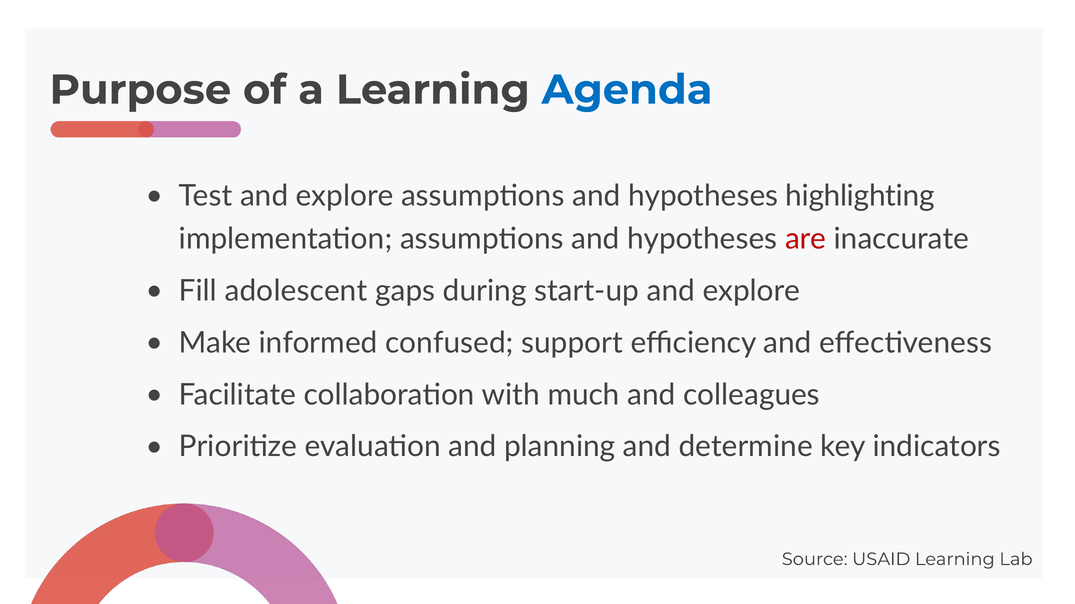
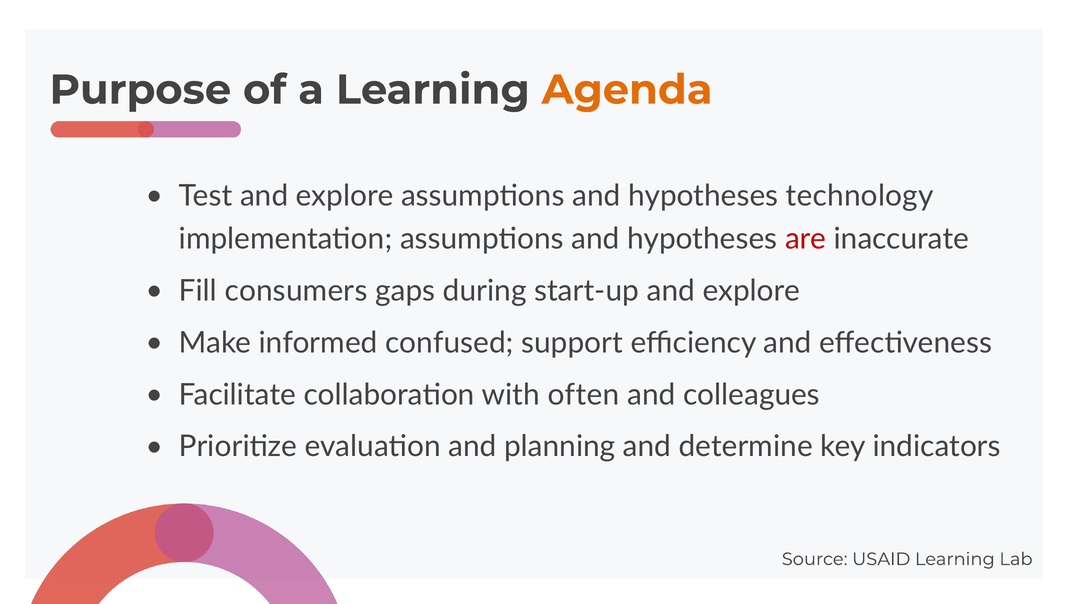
Agenda colour: blue -> orange (627, 90)
highlighting: highlighting -> technology (860, 196)
adolescent: adolescent -> consumers (296, 291)
much: much -> often (583, 395)
